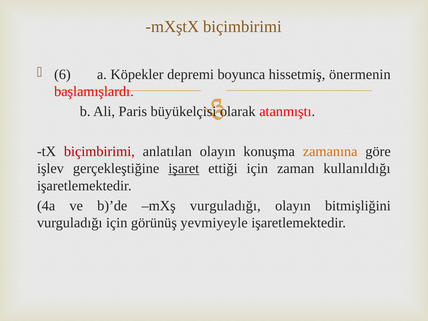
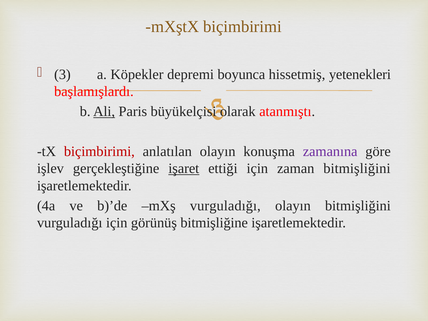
6: 6 -> 3 (62, 74)
önermenin: önermenin -> yetenekleri (360, 74)
Ali underline: none -> present (104, 112)
zamanına colour: orange -> purple (330, 151)
zaman kullanıldığı: kullanıldığı -> bitmişliğini (357, 169)
yevmiyeyle: yevmiyeyle -> bitmişliğine (214, 223)
